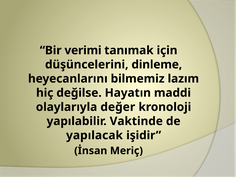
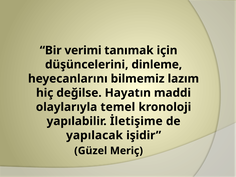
değer: değer -> temel (118, 107)
Vaktinde: Vaktinde -> İletişime (136, 121)
İnsan: İnsan -> Güzel (91, 151)
